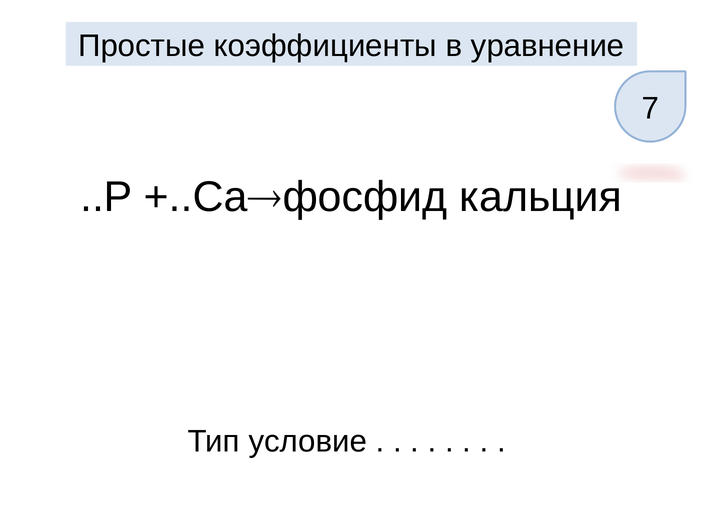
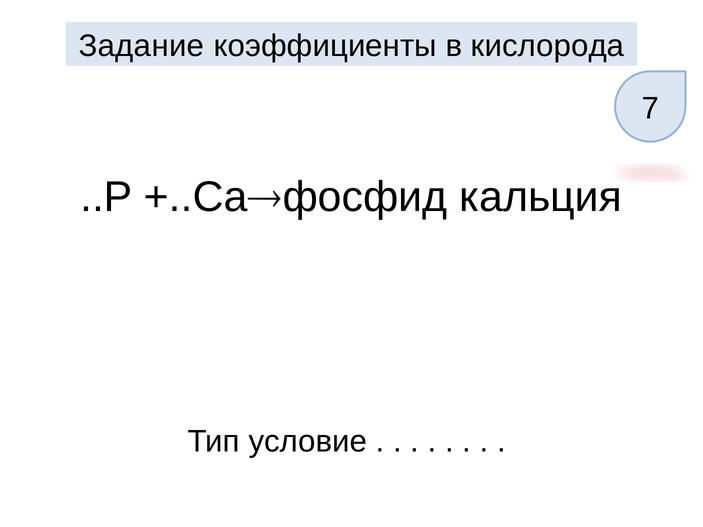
Простые: Простые -> Задание (141, 46)
уравнение: уравнение -> кислорода (548, 46)
